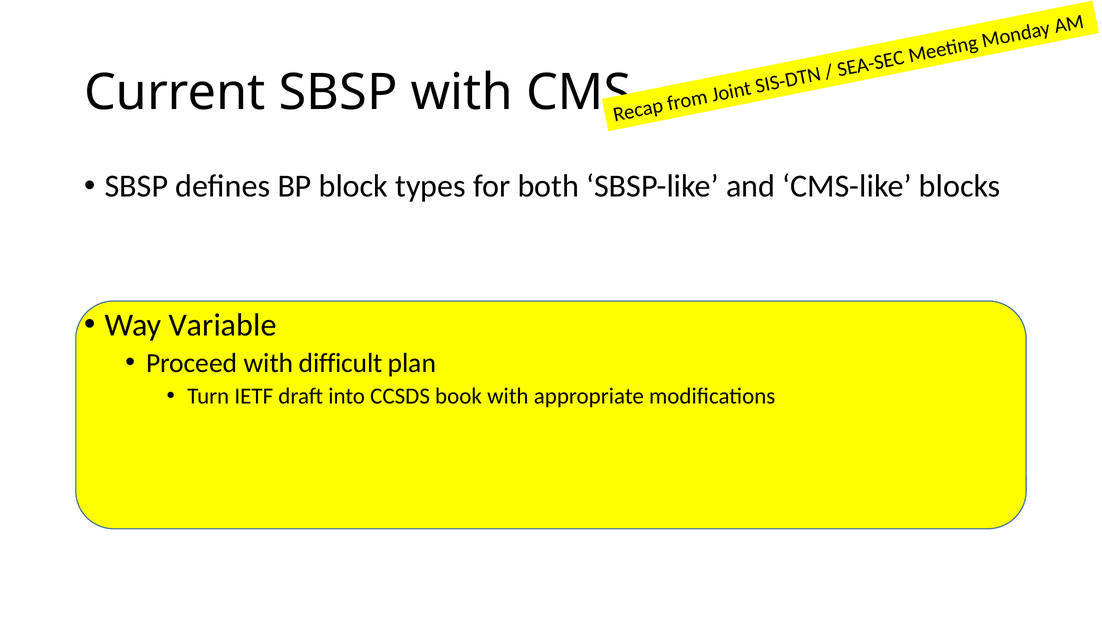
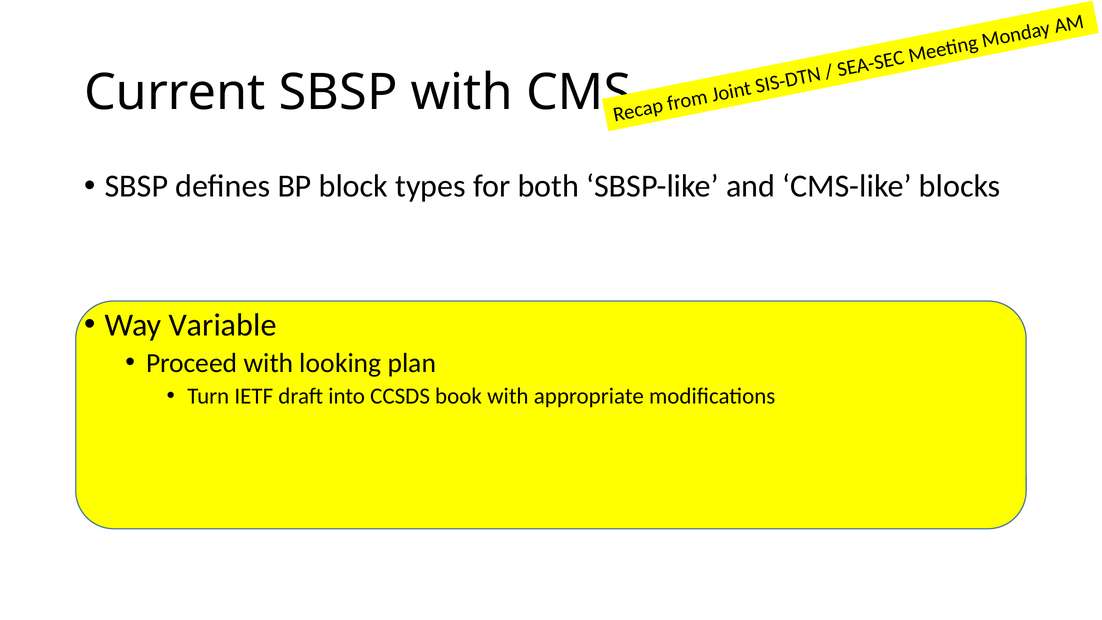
difficult: difficult -> looking (340, 363)
